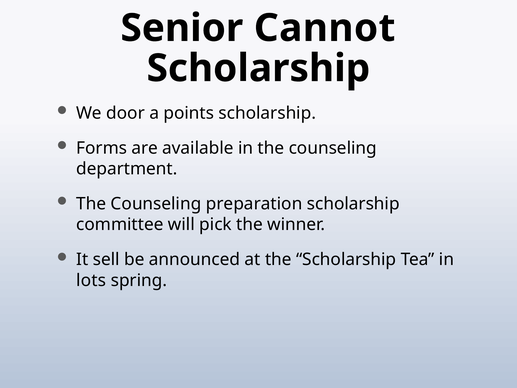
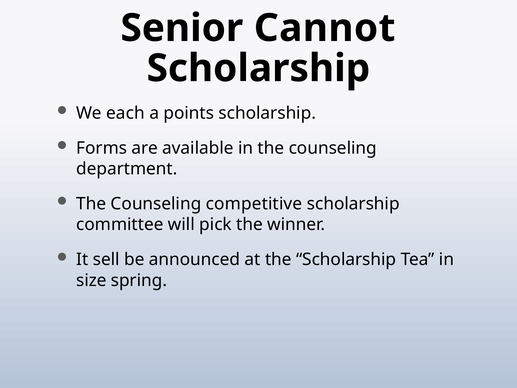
door: door -> each (125, 113)
preparation: preparation -> competitive (254, 204)
lots: lots -> size (91, 280)
